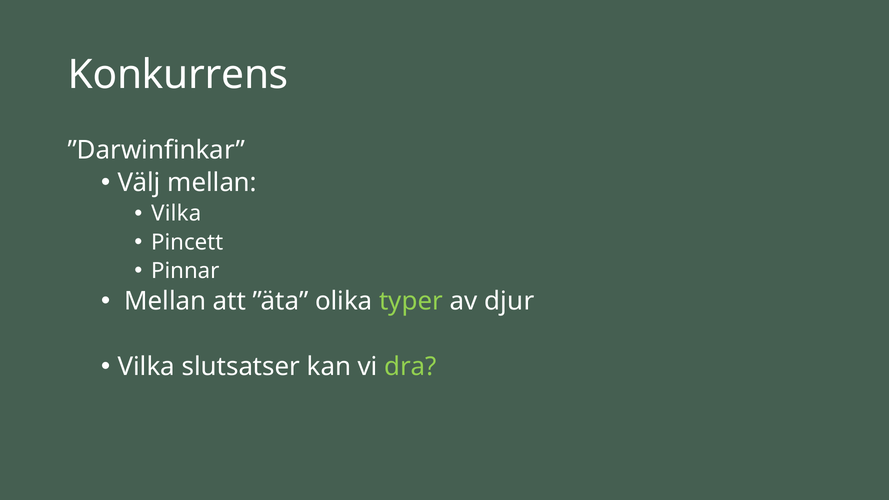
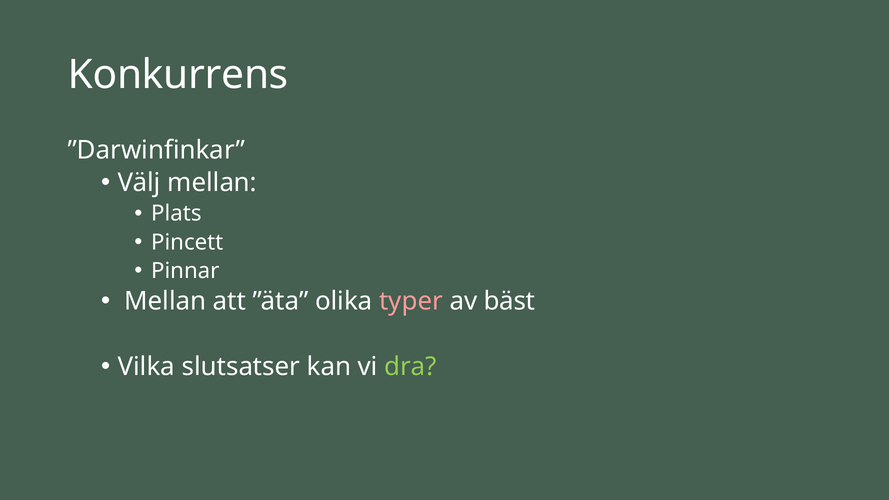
Vilka: Vilka -> Plats (176, 214)
typer colour: light green -> pink (411, 301)
djur: djur -> bäst (509, 301)
